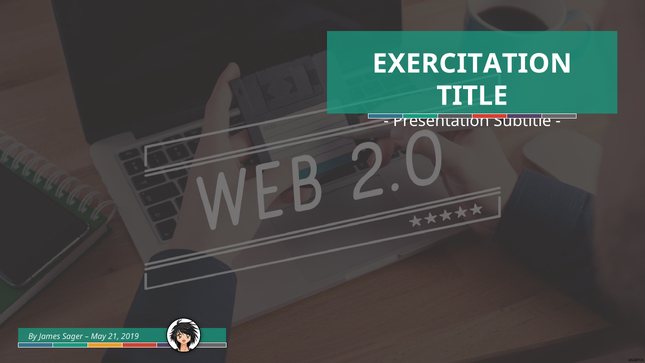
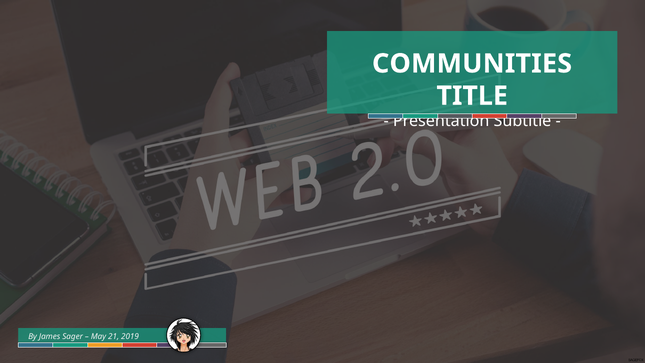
EXERCITATION: EXERCITATION -> COMMUNITIES (472, 64)
